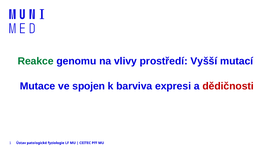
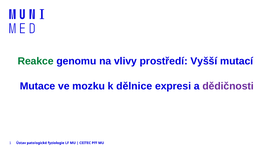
spojen: spojen -> mozku (89, 86)
barviva: barviva -> dělnice (134, 86)
dědičnosti colour: red -> purple (228, 86)
